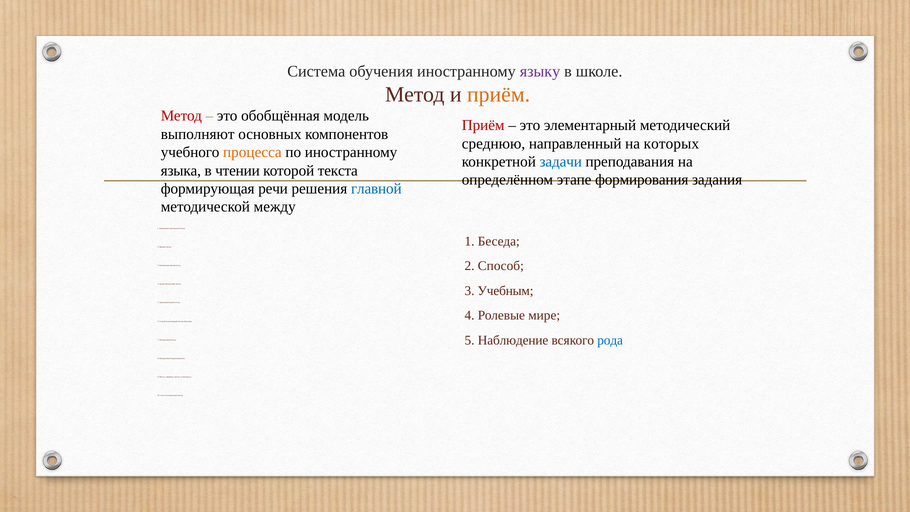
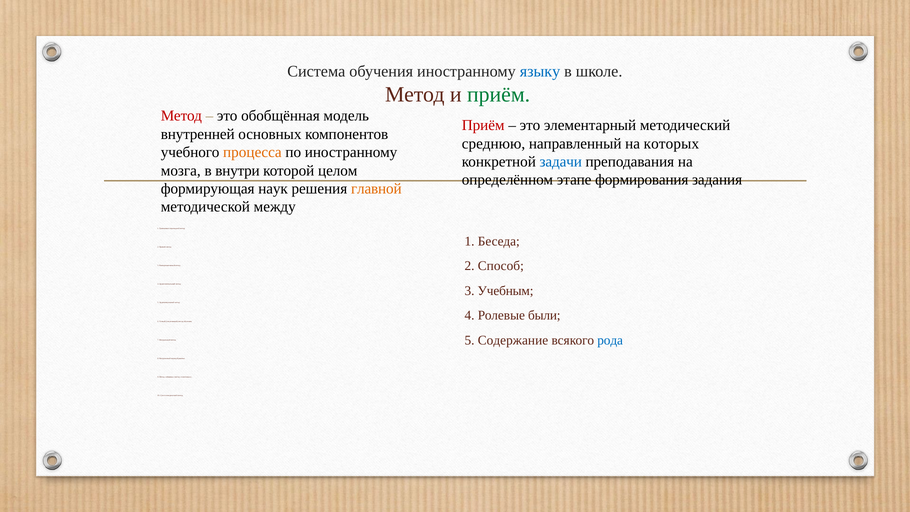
языку colour: purple -> blue (540, 71)
приём colour: orange -> green (499, 94)
выполняют: выполняют -> внутренней (198, 134)
языка: языка -> мозга (181, 170)
чтении: чтении -> внутри (238, 170)
текста: текста -> целом (338, 170)
речи: речи -> наук (273, 189)
главной colour: blue -> orange (376, 189)
мире: мире -> были (544, 315)
Наблюдение: Наблюдение -> Содержание (513, 340)
